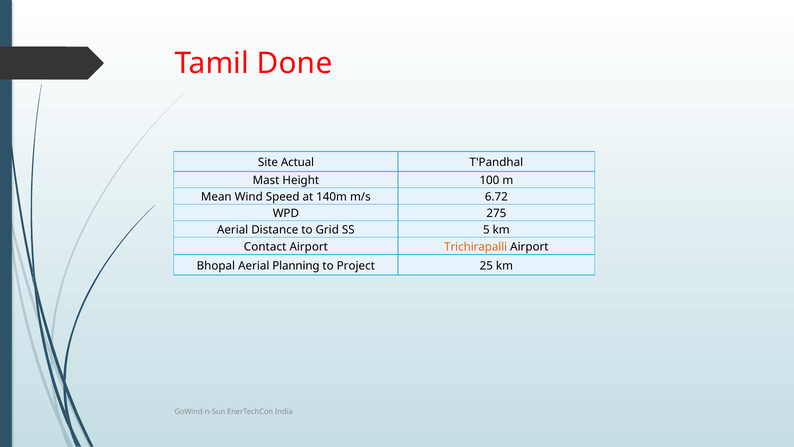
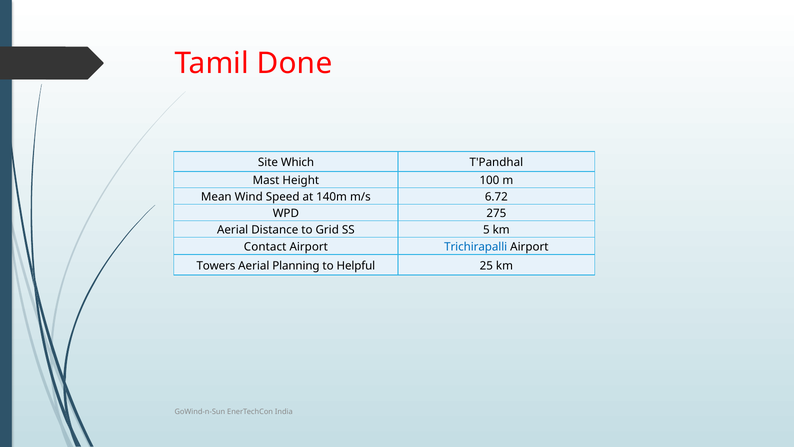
Actual: Actual -> Which (298, 162)
Trichirapalli colour: orange -> blue (476, 247)
Bhopal: Bhopal -> Towers (216, 266)
Project: Project -> Helpful (356, 266)
